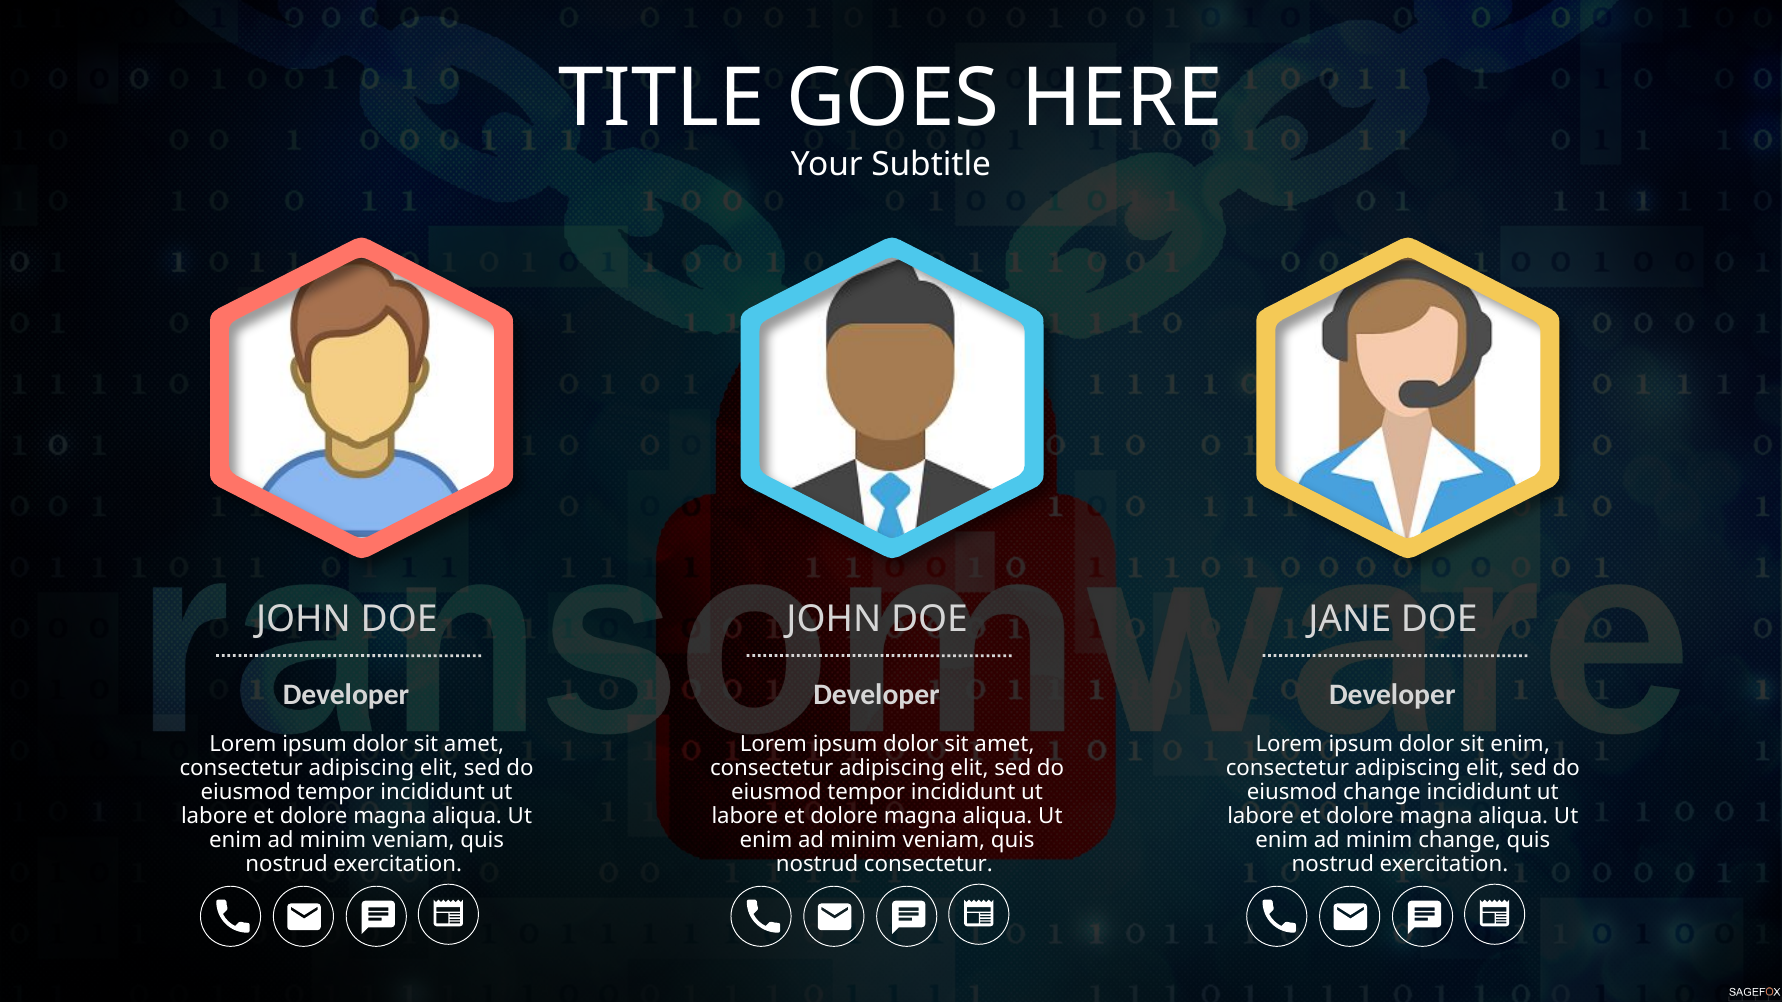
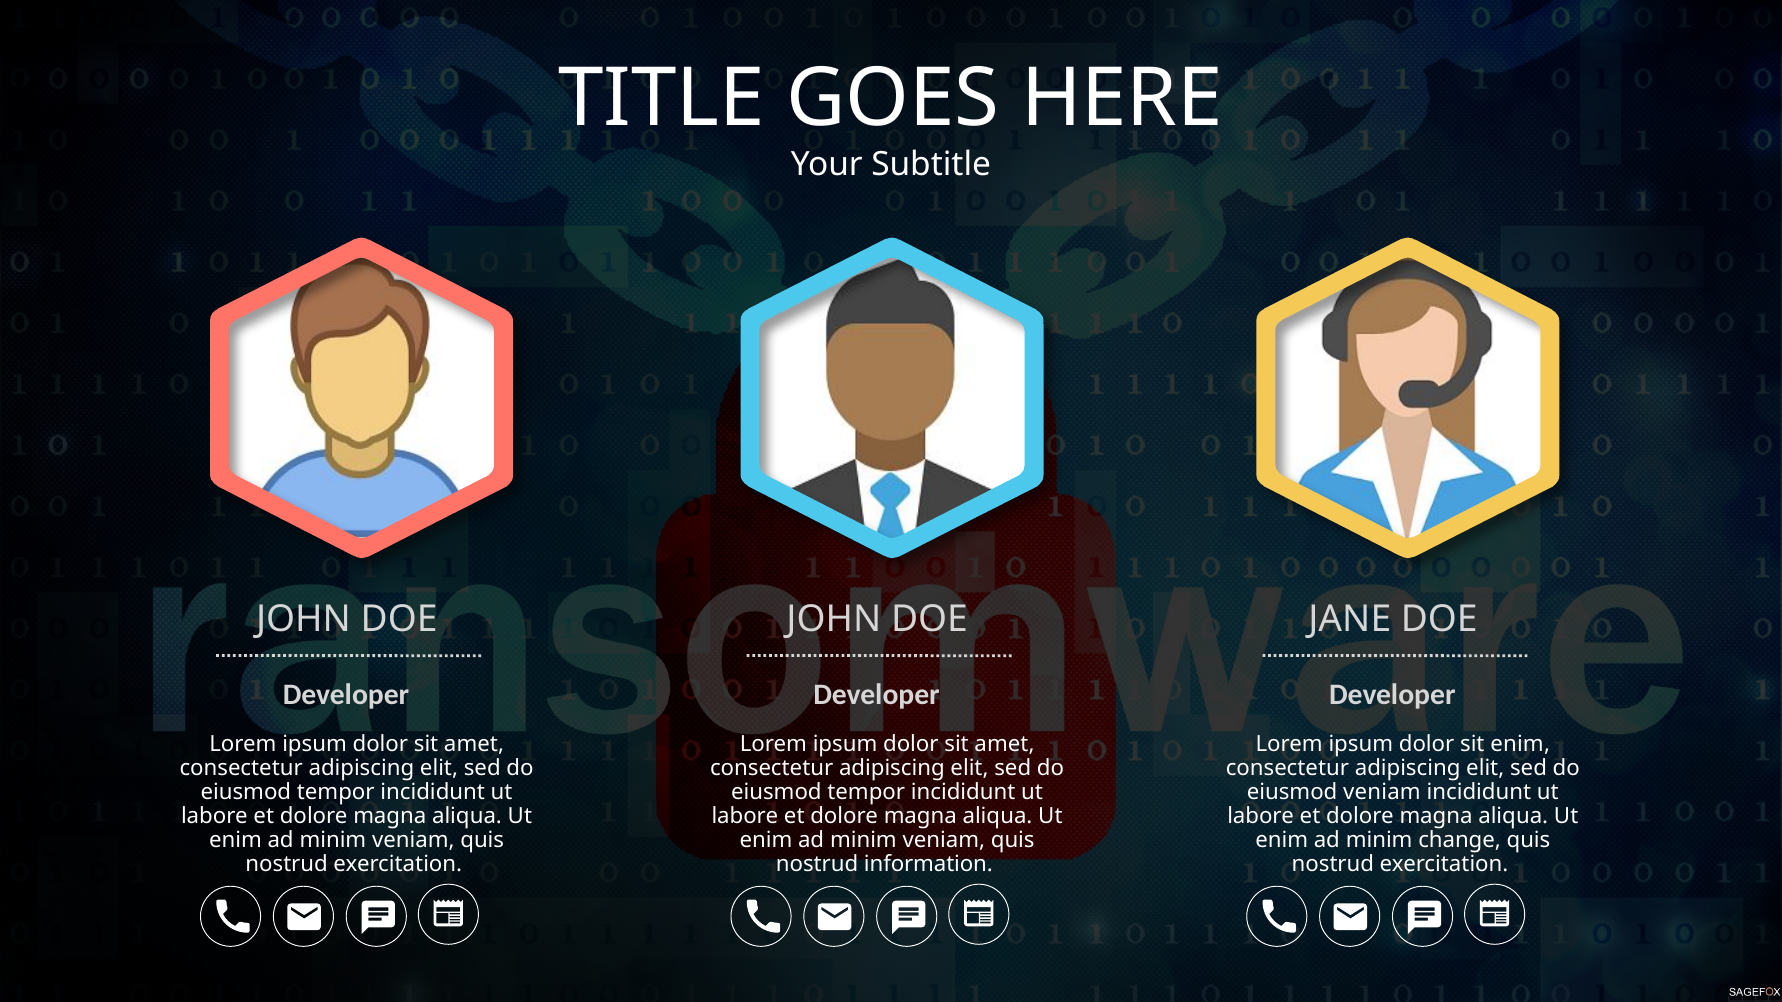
eiusmod change: change -> veniam (1382, 793)
nostrud consectetur: consectetur -> information (928, 865)
